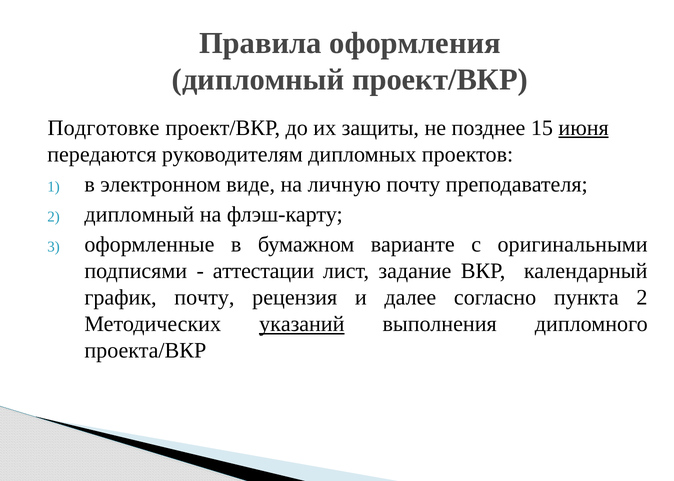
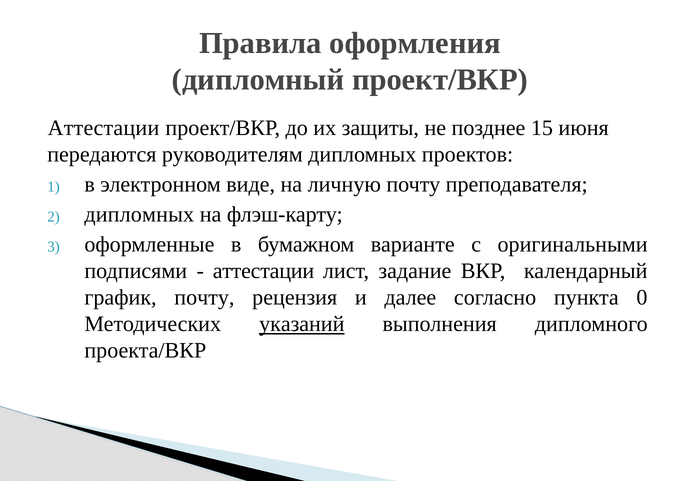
Подготовке: Подготовке -> Аттестации (104, 128)
июня underline: present -> none (584, 128)
дипломный: дипломный -> дипломных (139, 215)
пункта 2: 2 -> 0 (642, 298)
